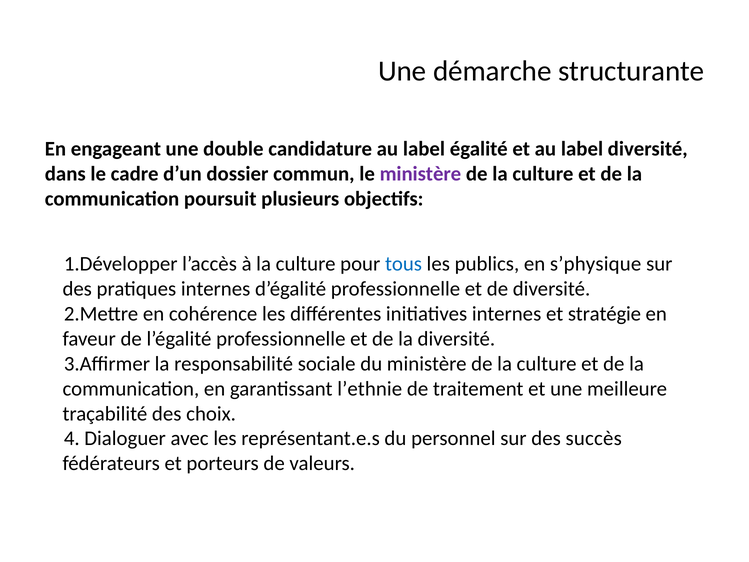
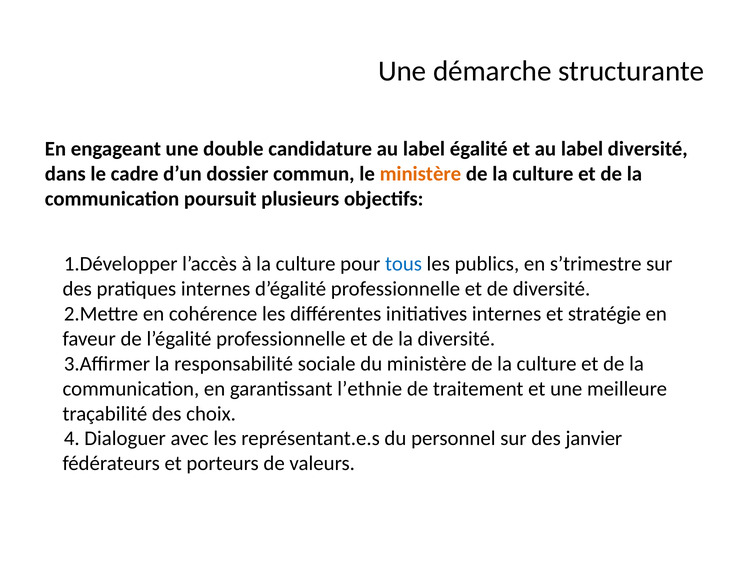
ministère colour: purple -> orange (420, 174)
s’physique: s’physique -> s’trimestre (596, 264)
succès: succès -> janvier (594, 438)
